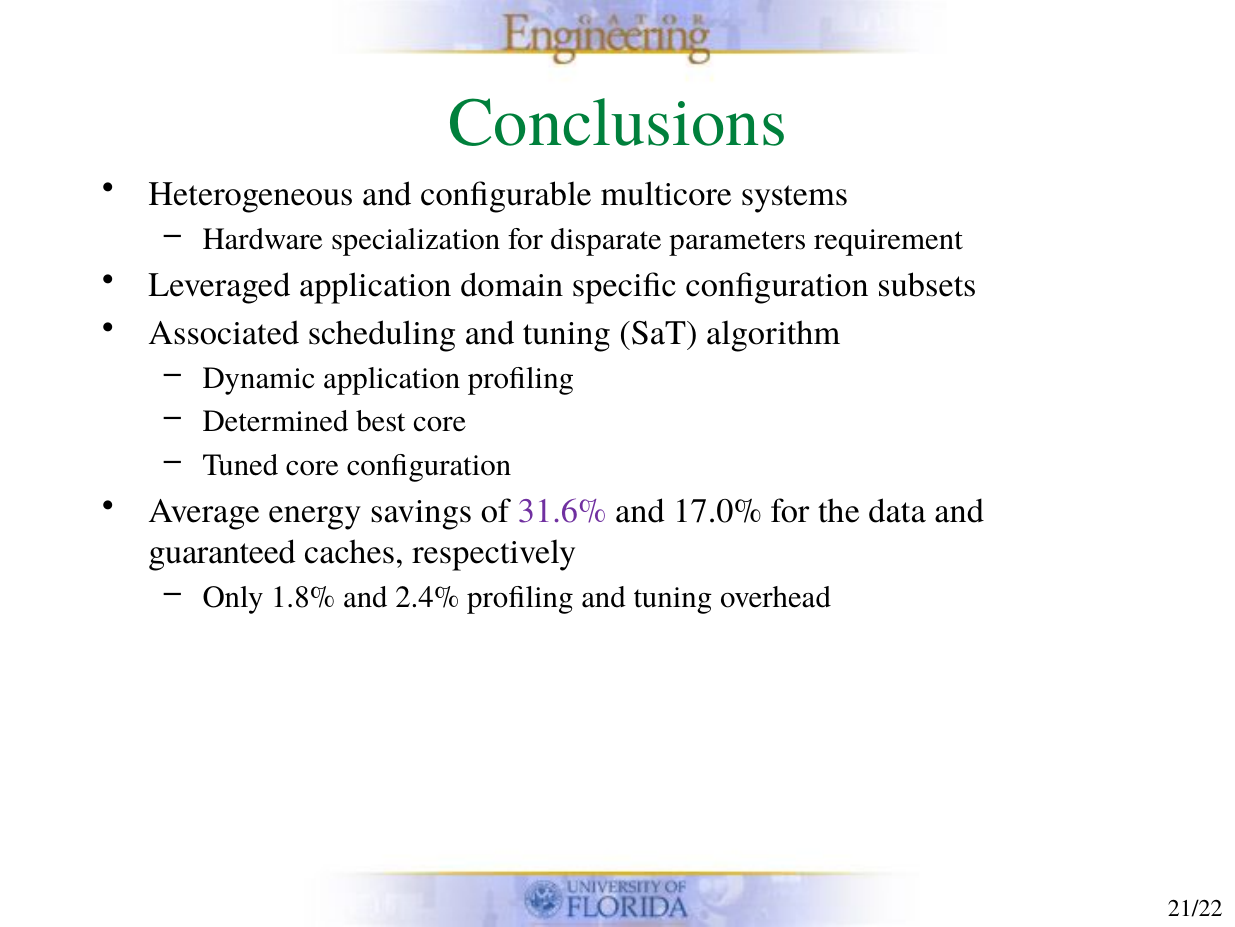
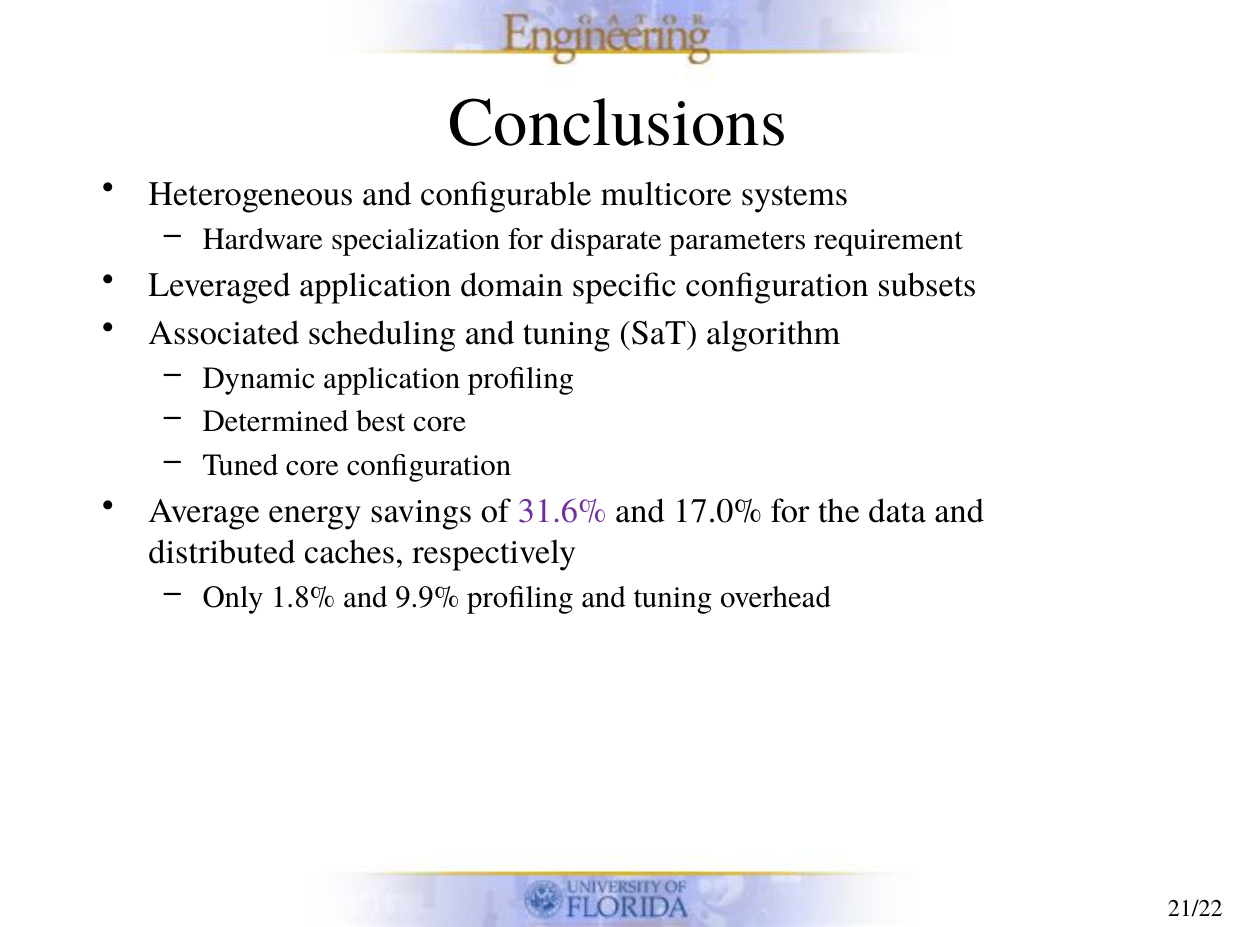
Conclusions colour: green -> black (617, 123)
guaranteed: guaranteed -> distributed (222, 552)
2.4%: 2.4% -> 9.9% (427, 597)
